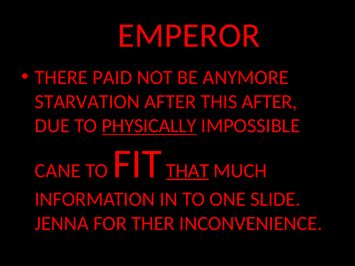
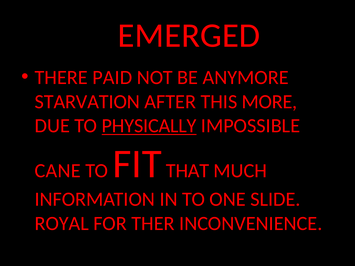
EMPEROR: EMPEROR -> EMERGED (189, 36)
THIS AFTER: AFTER -> MORE (269, 102)
THAT underline: present -> none (188, 171)
JENNA: JENNA -> ROYAL (62, 224)
